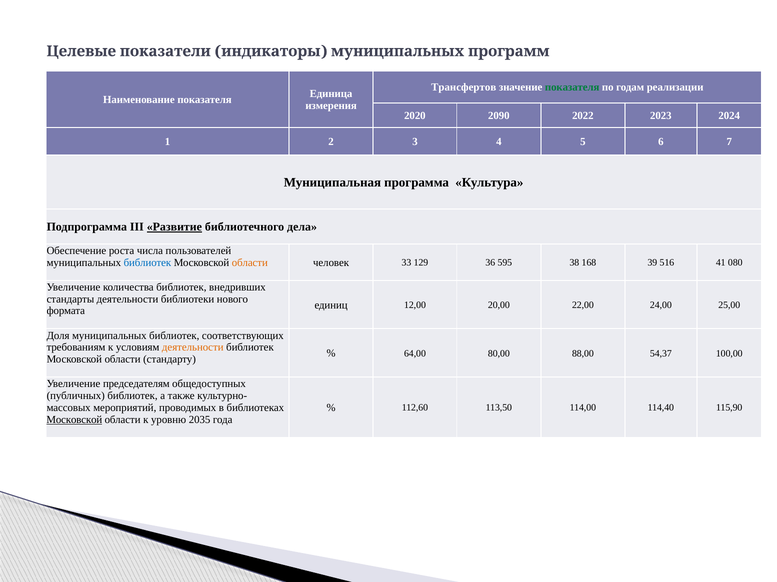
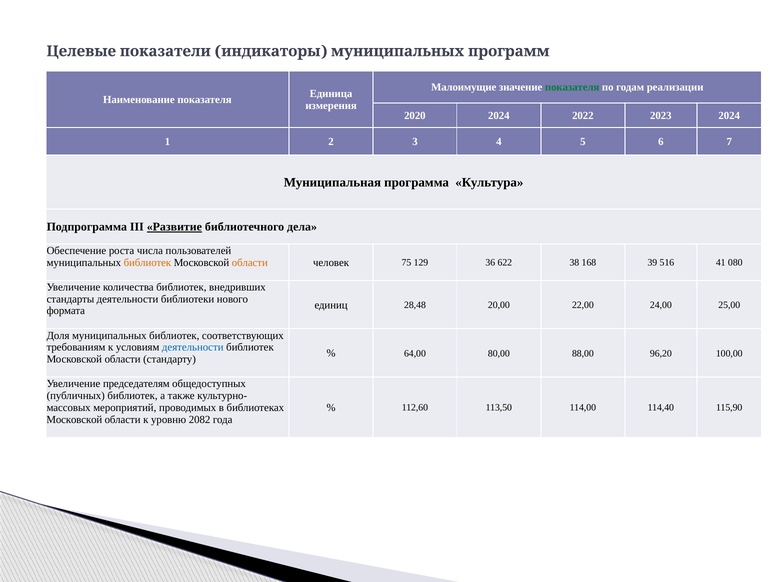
Трансфертов: Трансфертов -> Малоимущие (464, 88)
2020 2090: 2090 -> 2024 (499, 116)
библиотек colour: blue -> orange (147, 263)
33: 33 -> 75 (406, 263)
595: 595 -> 622 (505, 263)
12,00: 12,00 -> 28,48 (415, 305)
деятельности colour: orange -> blue (193, 348)
54,37: 54,37 -> 96,20 (661, 354)
Московской underline: present -> none (74, 420)
2035: 2035 -> 2082 (200, 420)
